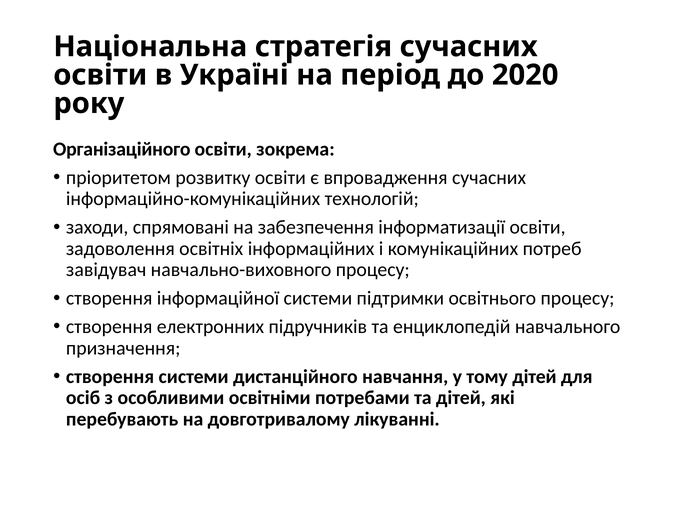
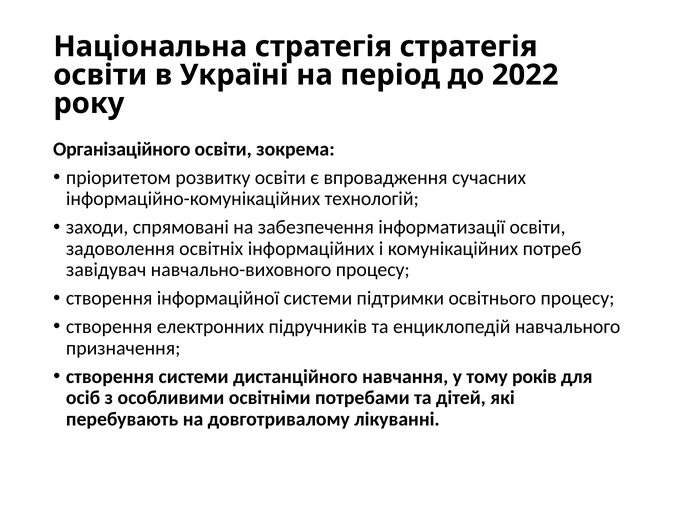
стратегія сучасних: сучасних -> стратегія (469, 47)
2020: 2020 -> 2022 (525, 75)
тому дітей: дітей -> років (534, 376)
